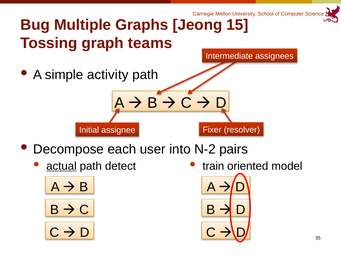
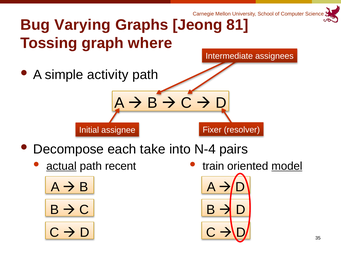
Multiple: Multiple -> Varying (83, 25)
15: 15 -> 81 (237, 25)
teams: teams -> where (150, 43)
user: user -> take (153, 149)
N-2: N-2 -> N-4 (205, 149)
detect: detect -> recent (121, 166)
model underline: none -> present (287, 166)
